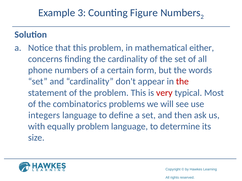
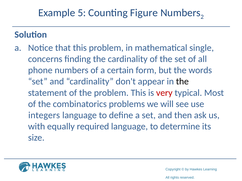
3: 3 -> 5 (82, 13)
either: either -> single (202, 48)
the colour: red -> black (182, 82)
equally problem: problem -> required (93, 127)
